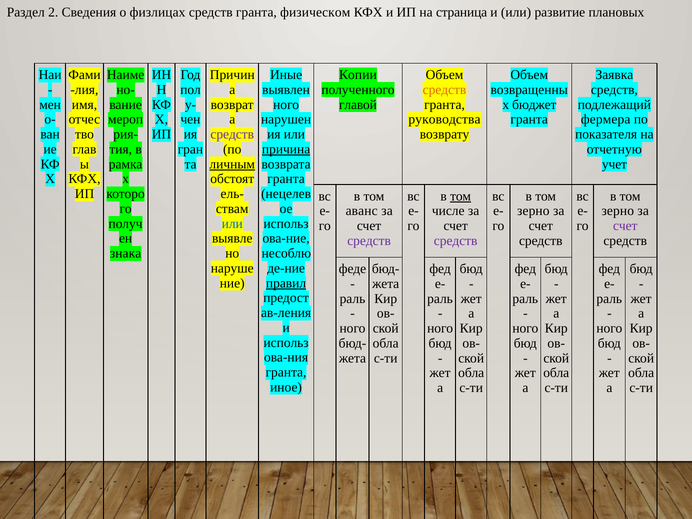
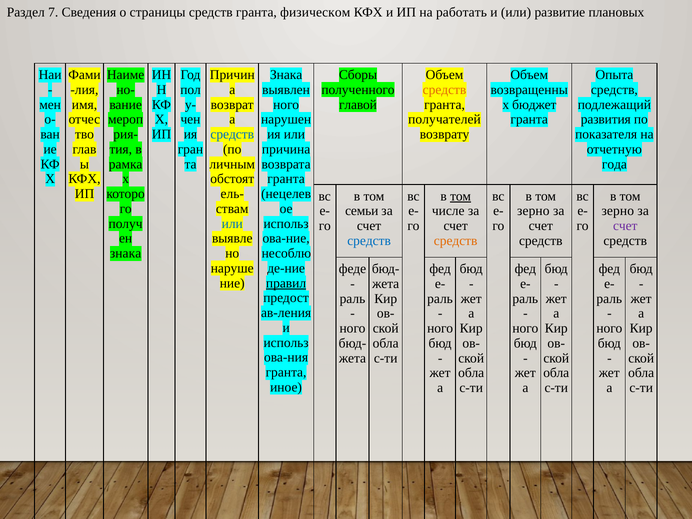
Раздел 2: 2 -> 7 (53, 12)
физлицах: физлицах -> страницы (158, 12)
страница: страница -> работать (461, 12)
Иные: Иные -> Знака (286, 75)
Копии: Копии -> Сборы (358, 75)
Заявка: Заявка -> Опыта (614, 75)
руководства: руководства -> получателей (444, 120)
фермера: фермера -> развития (606, 120)
средств colour: purple -> blue (232, 134)
причина underline: present -> none (286, 149)
личным underline: present -> none (232, 164)
учет: учет -> года (614, 164)
аванс: аванс -> семьи (362, 211)
средств colour: purple -> blue (369, 241)
средств colour: purple -> orange (456, 241)
